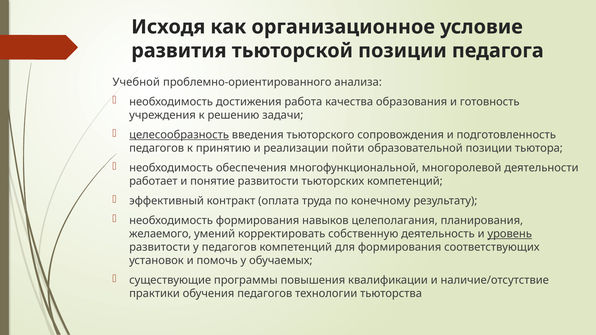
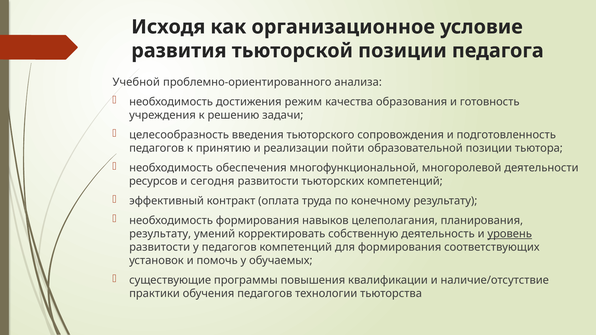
работа: работа -> режим (303, 102)
целесообразность underline: present -> none (179, 135)
работает: работает -> ресурсов (153, 181)
понятие: понятие -> сегодня (212, 181)
желаемого: желаемого -> результату (160, 234)
